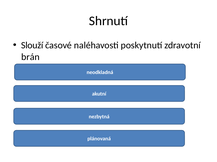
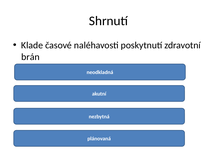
Slouží: Slouží -> Klade (32, 46)
